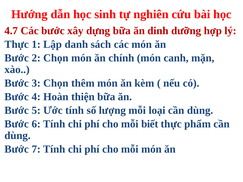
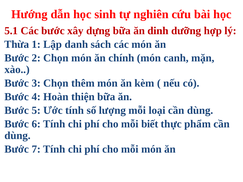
4.7: 4.7 -> 5.1 (11, 31)
Thực: Thực -> Thừa (17, 44)
